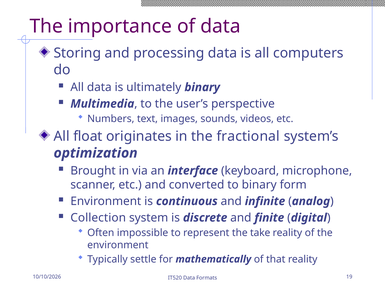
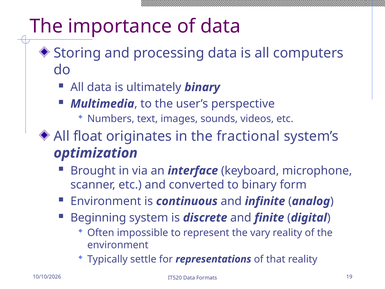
Collection: Collection -> Beginning (98, 218)
take: take -> vary (260, 233)
mathematically: mathematically -> representations (213, 259)
